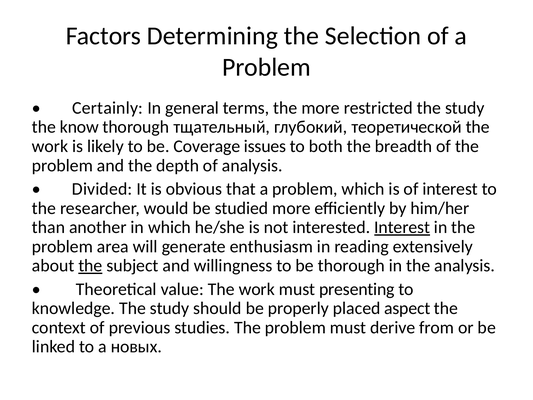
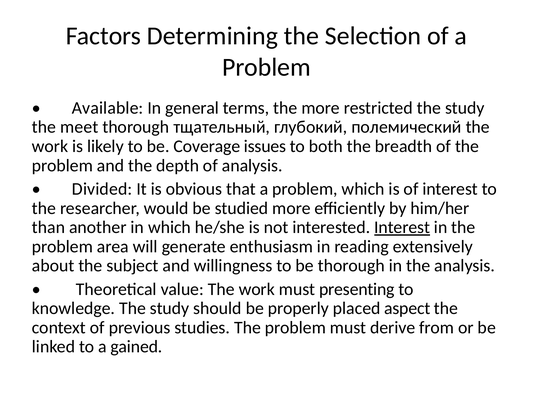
Certainly: Certainly -> Available (108, 108)
know: know -> meet (79, 127)
теоретической: теоретической -> полемический (406, 127)
the underline: present -> none (90, 266)
новых: новых -> gained (136, 347)
